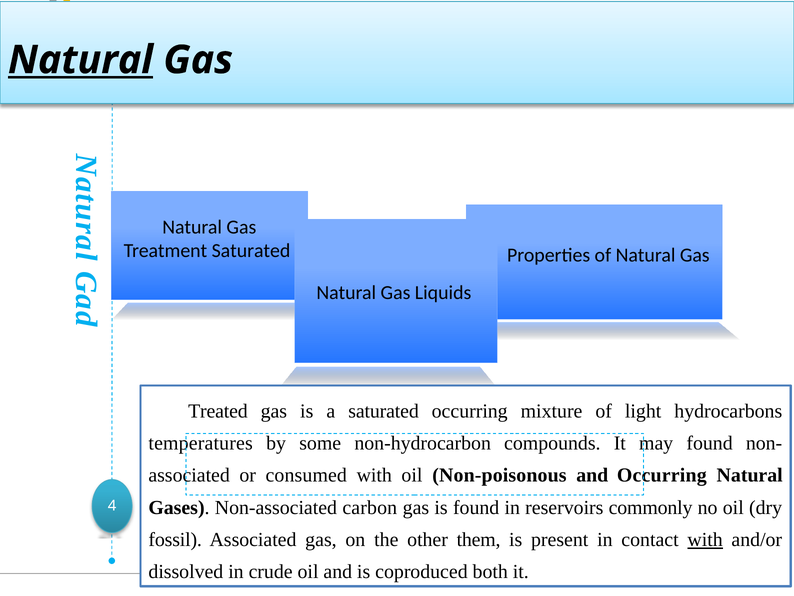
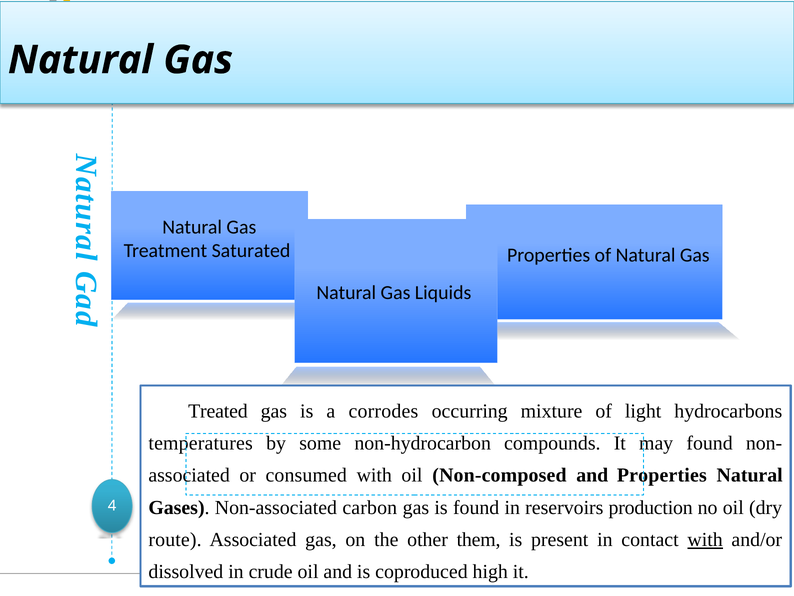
Natural underline: present -> none (81, 60)
a saturated: saturated -> corrodes (383, 411)
Non-poisonous: Non-poisonous -> Non-composed (499, 475)
and Occurring: Occurring -> Properties (662, 475)
commonly: commonly -> production (651, 507)
fossil: fossil -> route (175, 539)
both: both -> high (490, 571)
